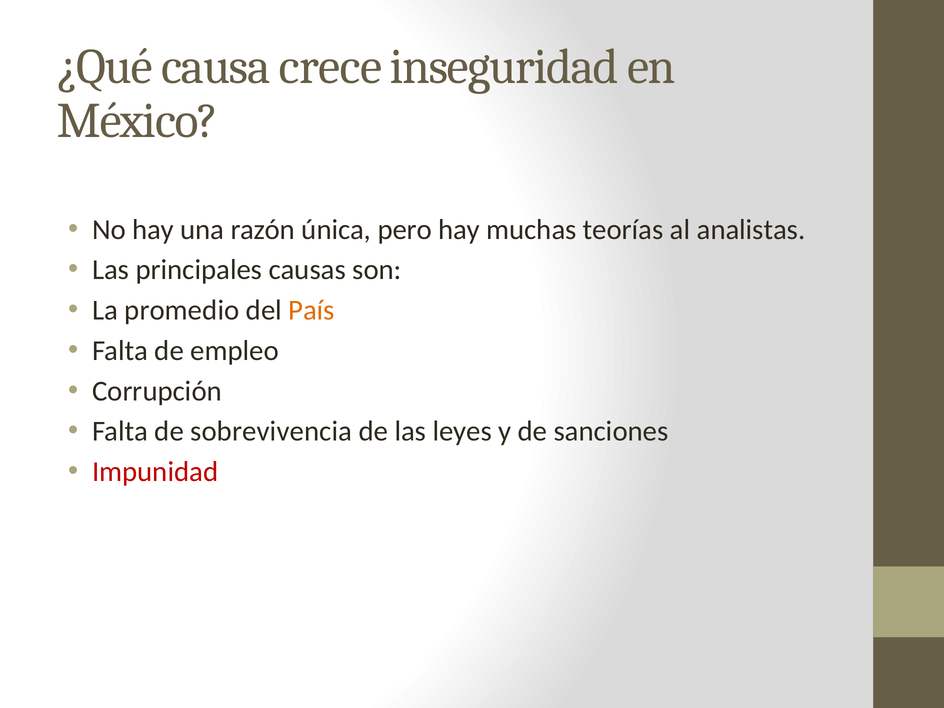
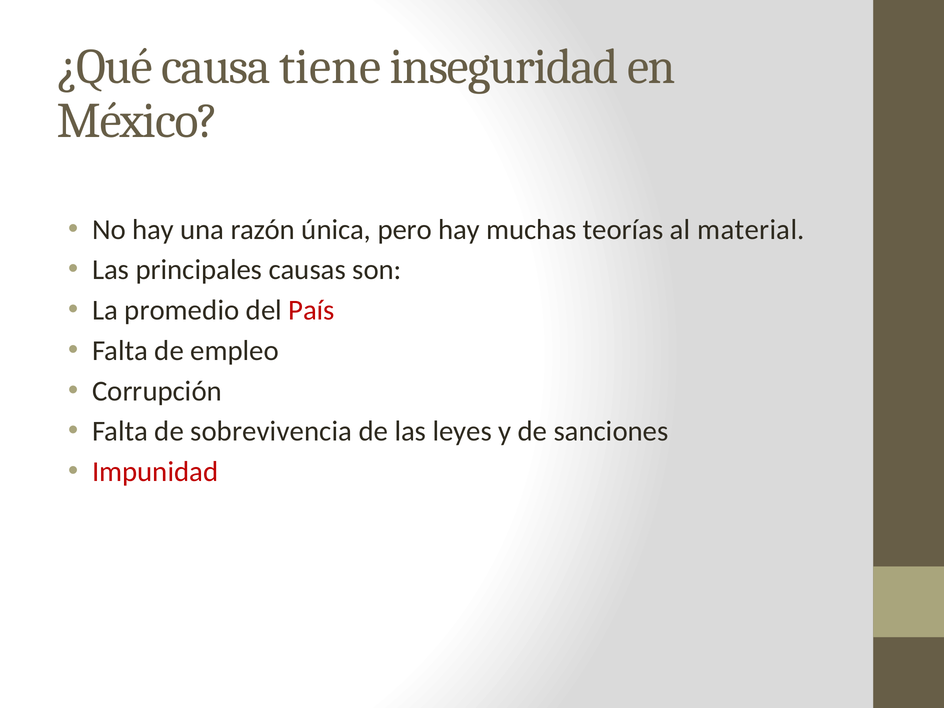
crece: crece -> tiene (330, 67)
analistas: analistas -> material (751, 230)
País colour: orange -> red (311, 310)
